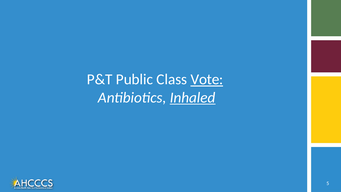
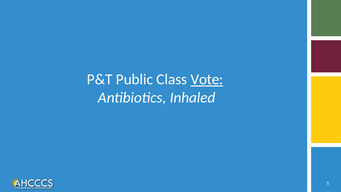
Inhaled underline: present -> none (193, 98)
